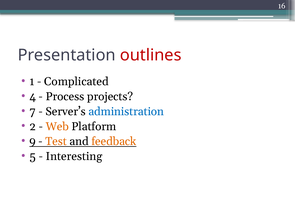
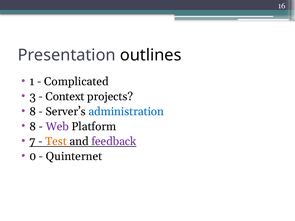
outlines colour: red -> black (151, 55)
4: 4 -> 3 (33, 97)
Process: Process -> Context (65, 97)
7: 7 -> 8 (33, 112)
2: 2 -> 8 (33, 127)
Web colour: orange -> purple (57, 127)
9: 9 -> 7 (32, 142)
feedback colour: orange -> purple (114, 142)
5: 5 -> 0 (33, 157)
Interesting: Interesting -> Quinternet (74, 157)
